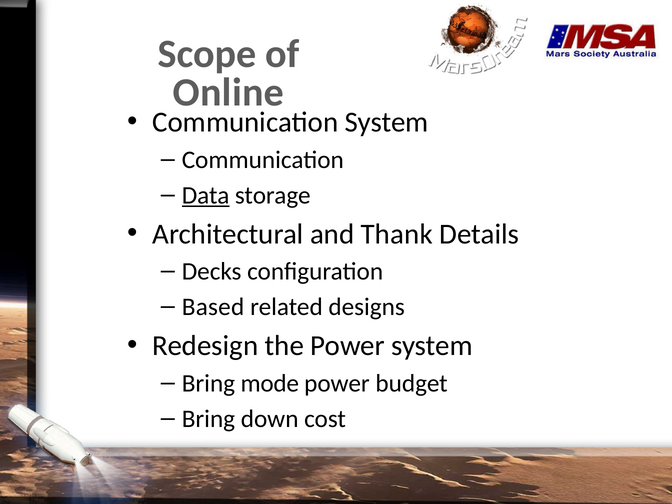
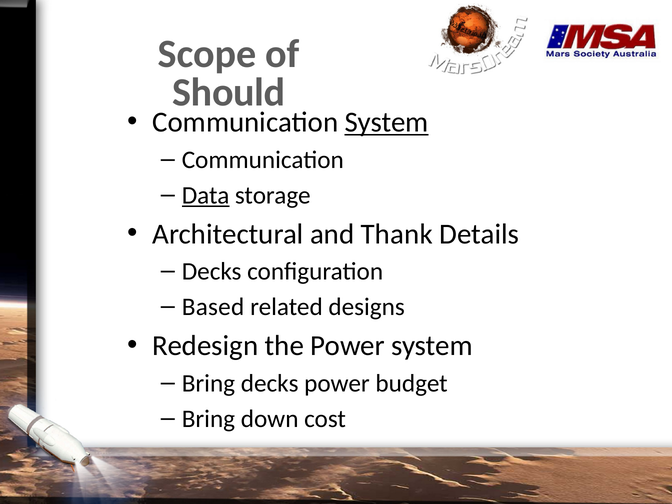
Online: Online -> Should (229, 92)
System underline: none -> present (387, 122)
Bring mode: mode -> decks (270, 383)
